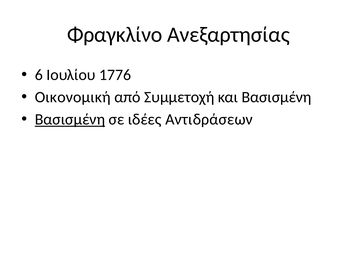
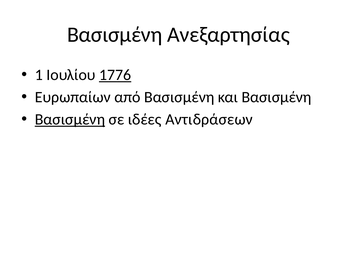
Φραγκλίνο: Φραγκλίνο -> Βασισμένη (115, 35)
6: 6 -> 1 (39, 75)
1776 underline: none -> present (115, 75)
Οικονομική: Οικονομική -> Ευρωπαίων (73, 97)
από Συμμετοχή: Συμμετοχή -> Βασισμένη (179, 97)
